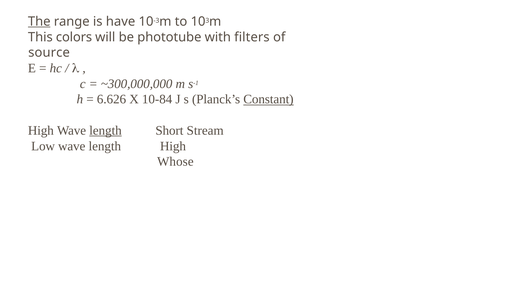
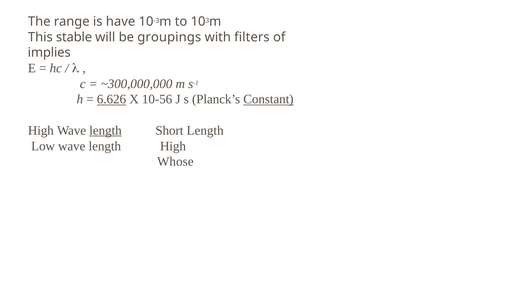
The underline: present -> none (39, 22)
colors: colors -> stable (74, 37)
phototube: phototube -> groupings (169, 37)
source: source -> implies (49, 53)
6.626 underline: none -> present (112, 99)
10-84: 10-84 -> 10-56 (157, 99)
Short Stream: Stream -> Length (205, 130)
